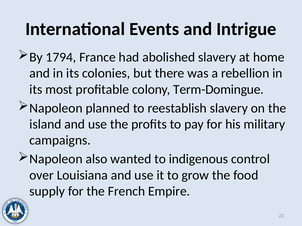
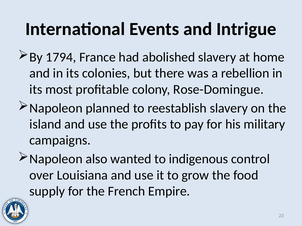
Term-Domingue: Term-Domingue -> Rose-Domingue (218, 90)
